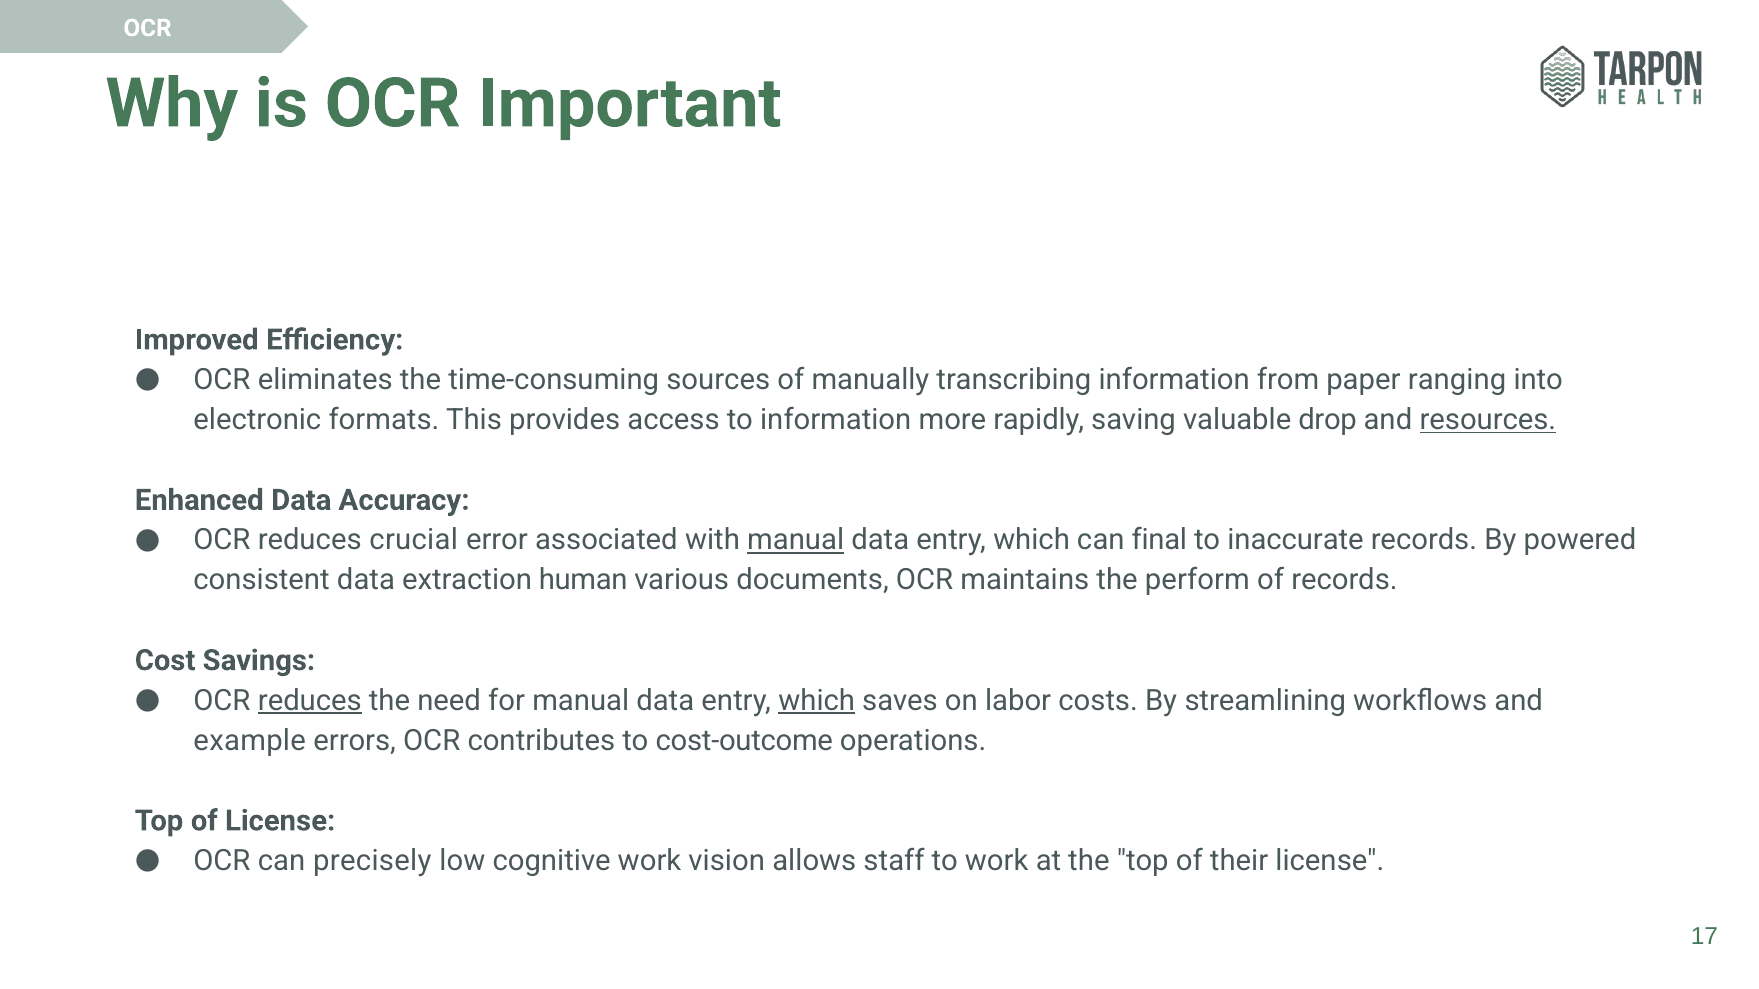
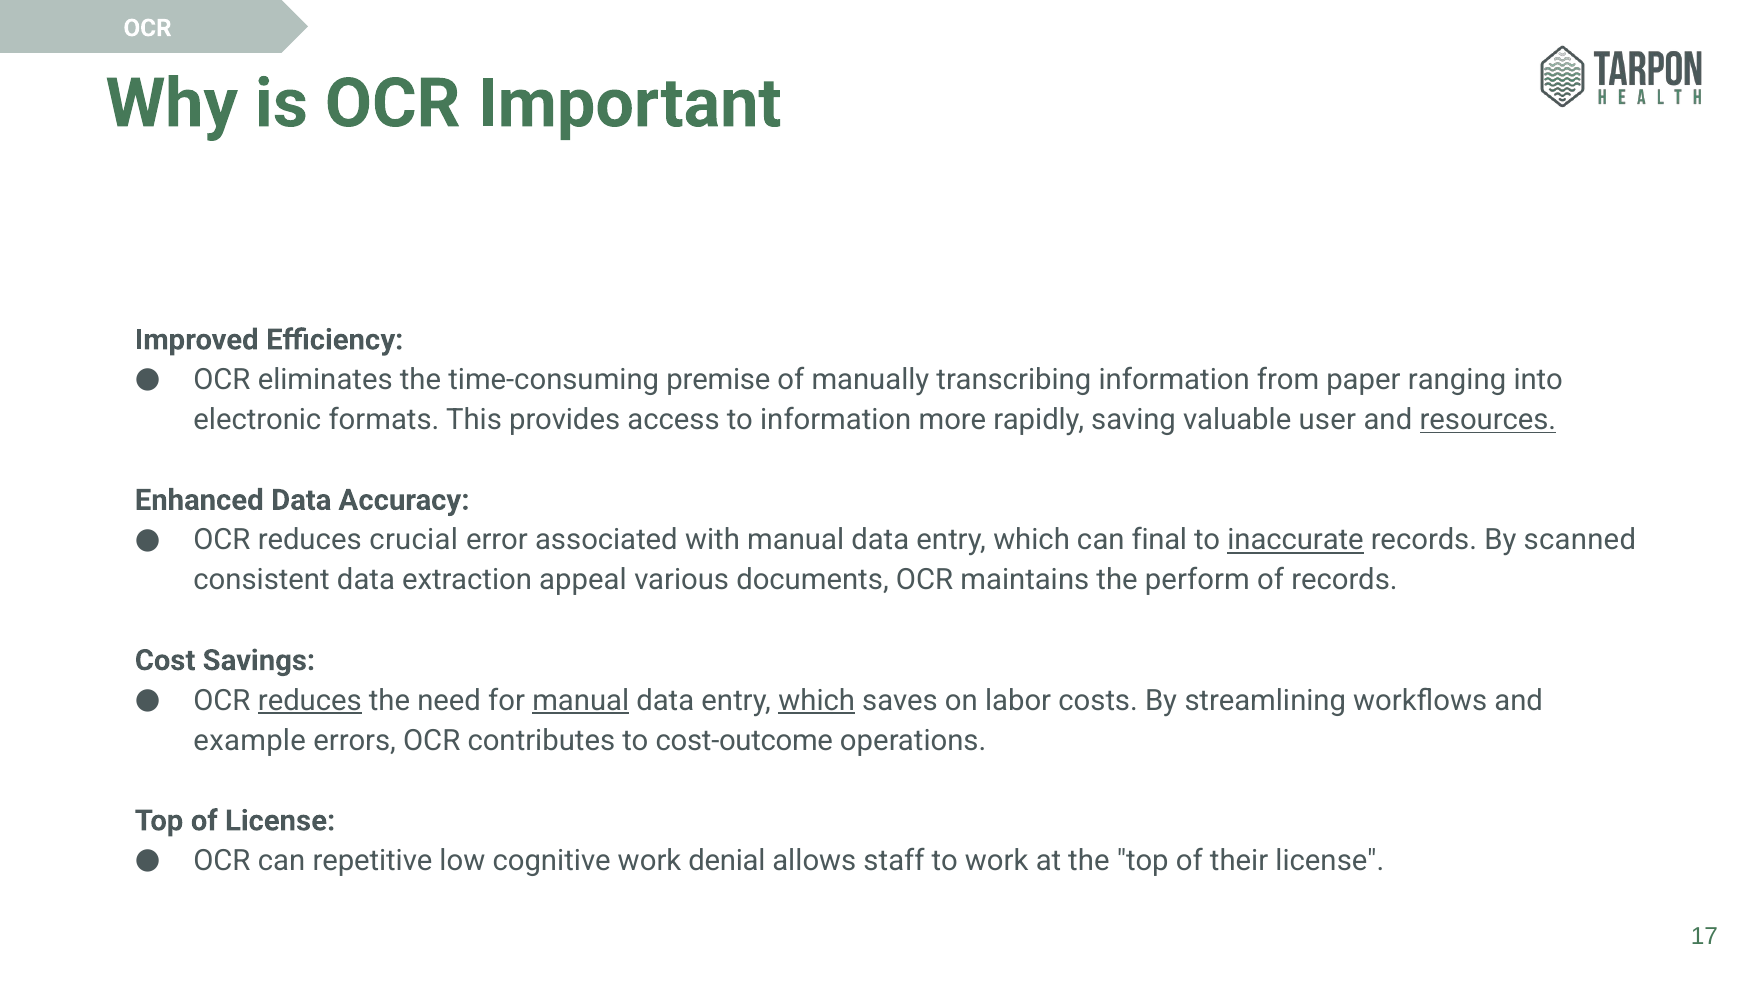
sources: sources -> premise (718, 380)
drop: drop -> user (1327, 420)
manual underline: present -> none (796, 540)
inaccurate underline: none -> present (1296, 540)
powered: powered -> scanned (1580, 540)
human: human -> appeal (583, 581)
manual underline: none -> present (581, 701)
precisely: precisely -> repetitive (373, 861)
vision: vision -> denial (727, 861)
